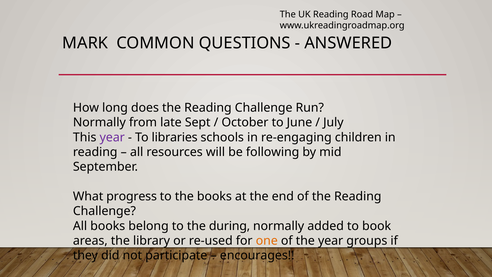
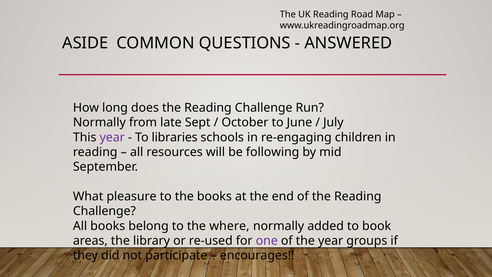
MARK: MARK -> ASIDE (85, 43)
progress: progress -> pleasure (132, 196)
during: during -> where (229, 226)
one colour: orange -> purple (267, 241)
